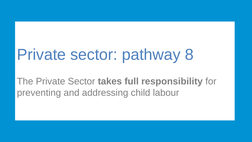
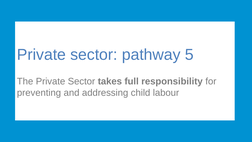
8: 8 -> 5 (189, 55)
